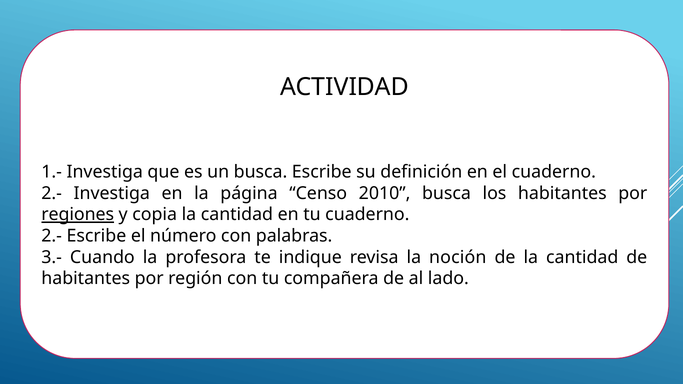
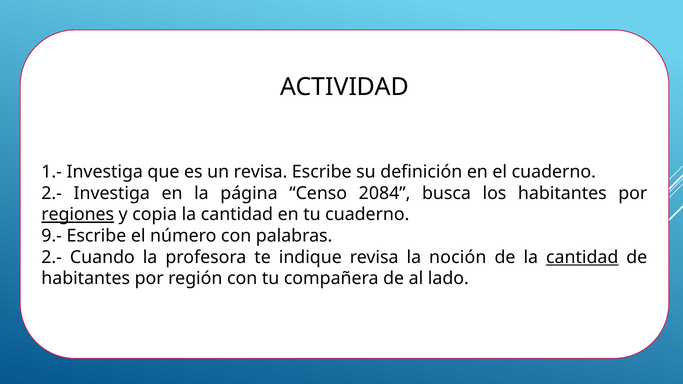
un busca: busca -> revisa (261, 172)
2010: 2010 -> 2084 (385, 193)
2.-: 2.- -> 9.- (52, 236)
3.-: 3.- -> 2.- (52, 257)
cantidad underline: none -> present (582, 257)
